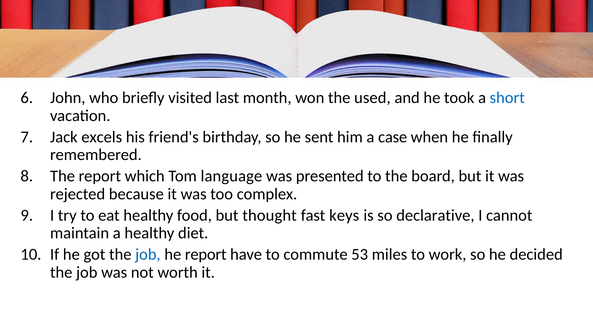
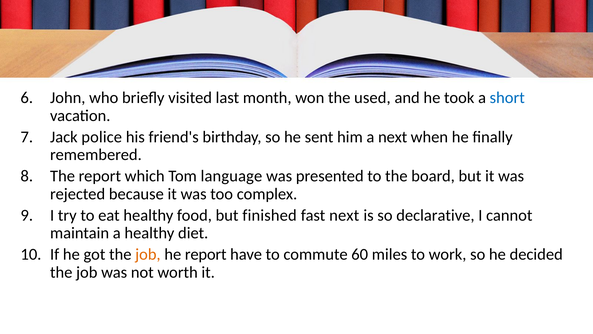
excels: excels -> police (102, 137)
a case: case -> next (393, 137)
thought: thought -> finished (270, 215)
fast keys: keys -> next (344, 215)
job colour: blue -> orange (148, 254)
53: 53 -> 60 (360, 254)
